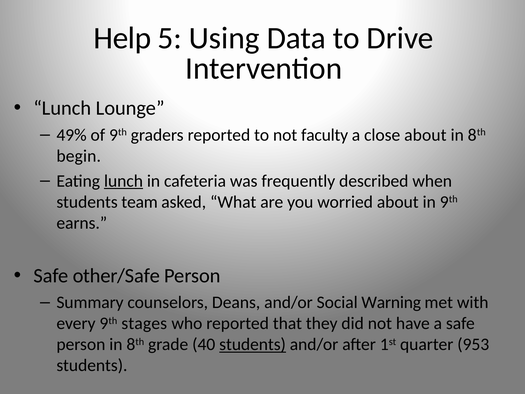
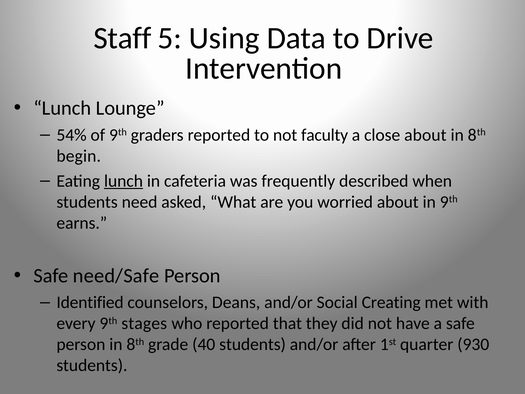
Help: Help -> Staff (122, 38)
49%: 49% -> 54% (72, 135)
team: team -> need (140, 202)
other/Safe: other/Safe -> need/Safe (116, 276)
Summary: Summary -> Identified (90, 302)
Warning: Warning -> Creating (391, 302)
students underline: present -> none (253, 344)
953: 953 -> 930 (473, 344)
